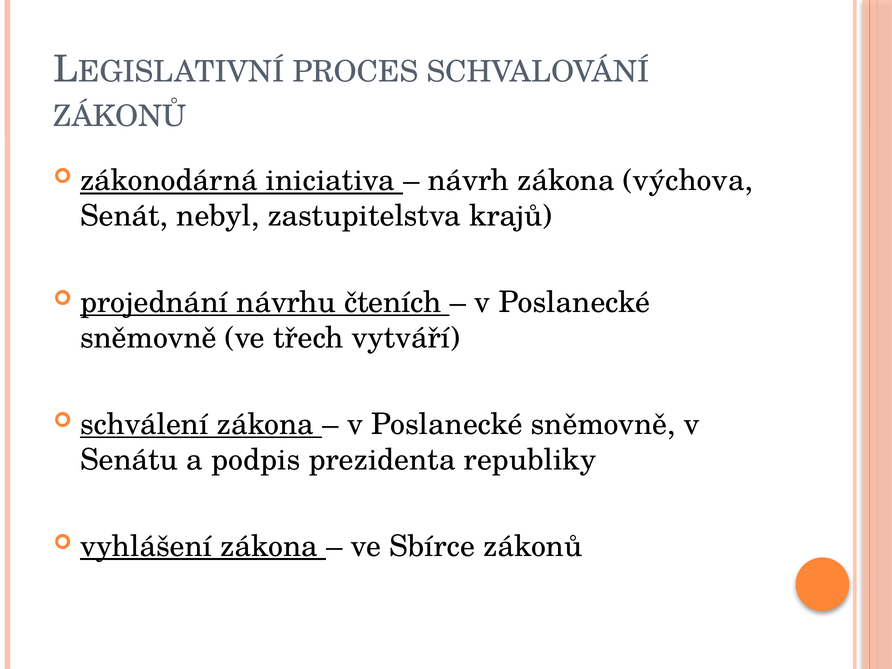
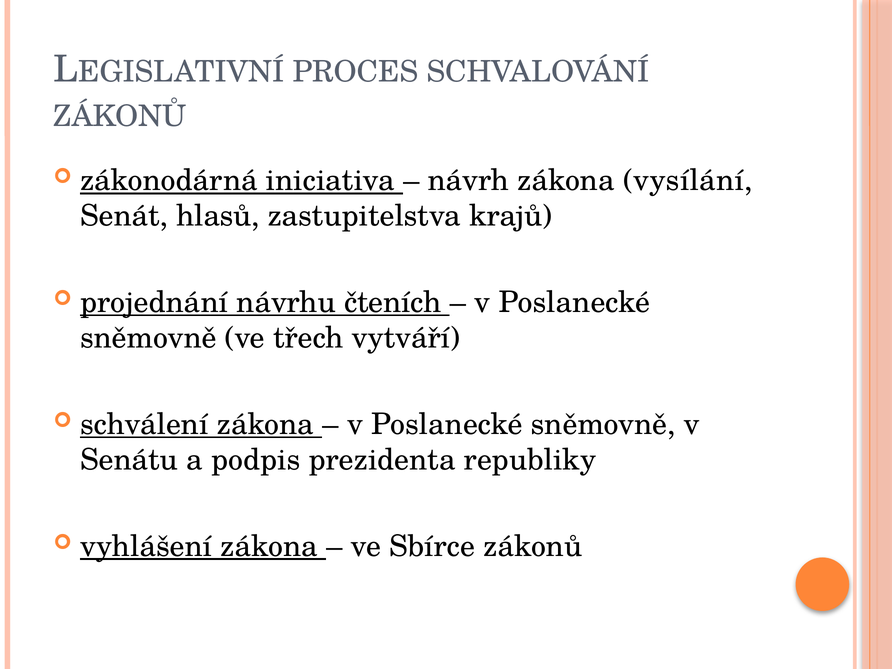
výchova: výchova -> vysílání (688, 180)
nebyl: nebyl -> hlasů (218, 216)
